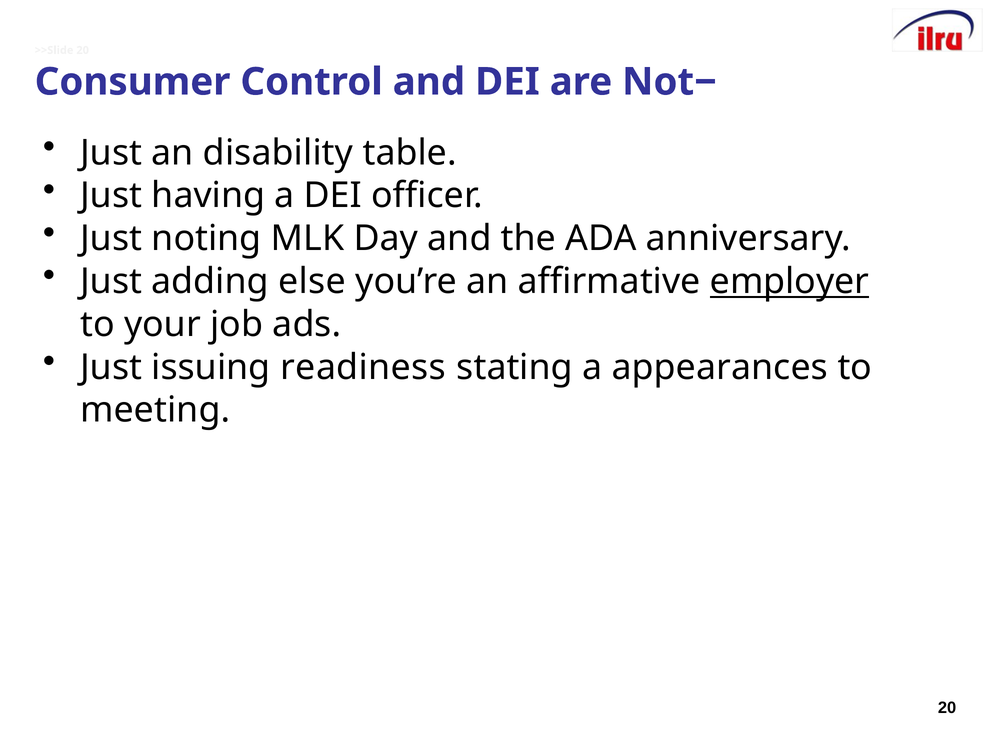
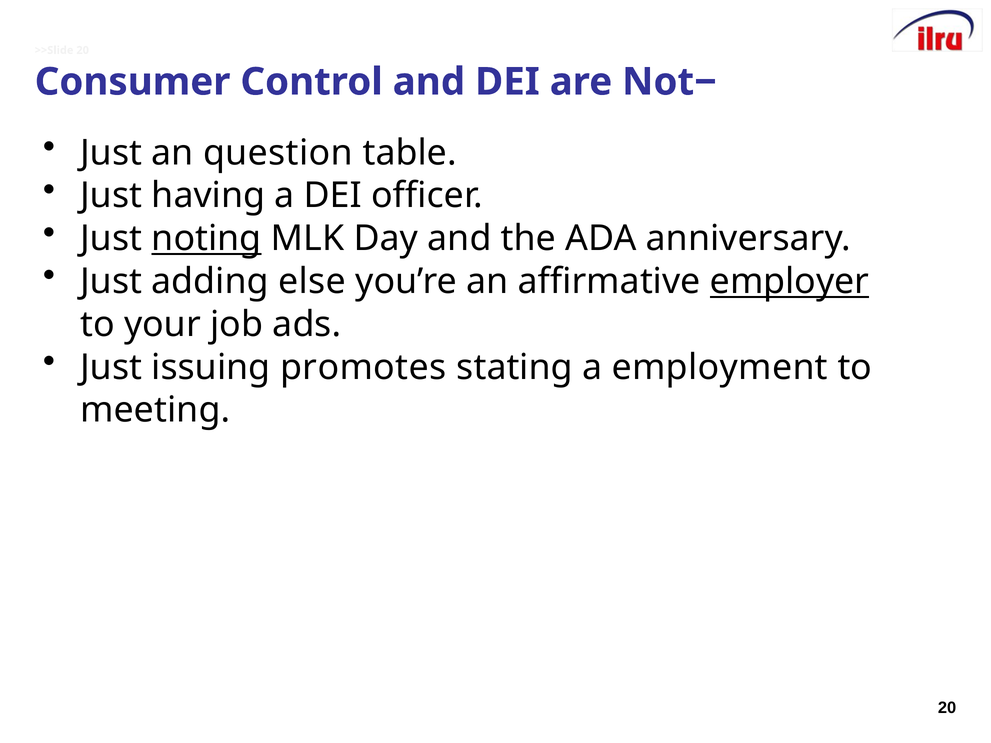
disability: disability -> question (278, 153)
noting underline: none -> present (206, 239)
readiness: readiness -> promotes (363, 367)
appearances: appearances -> employment (720, 367)
